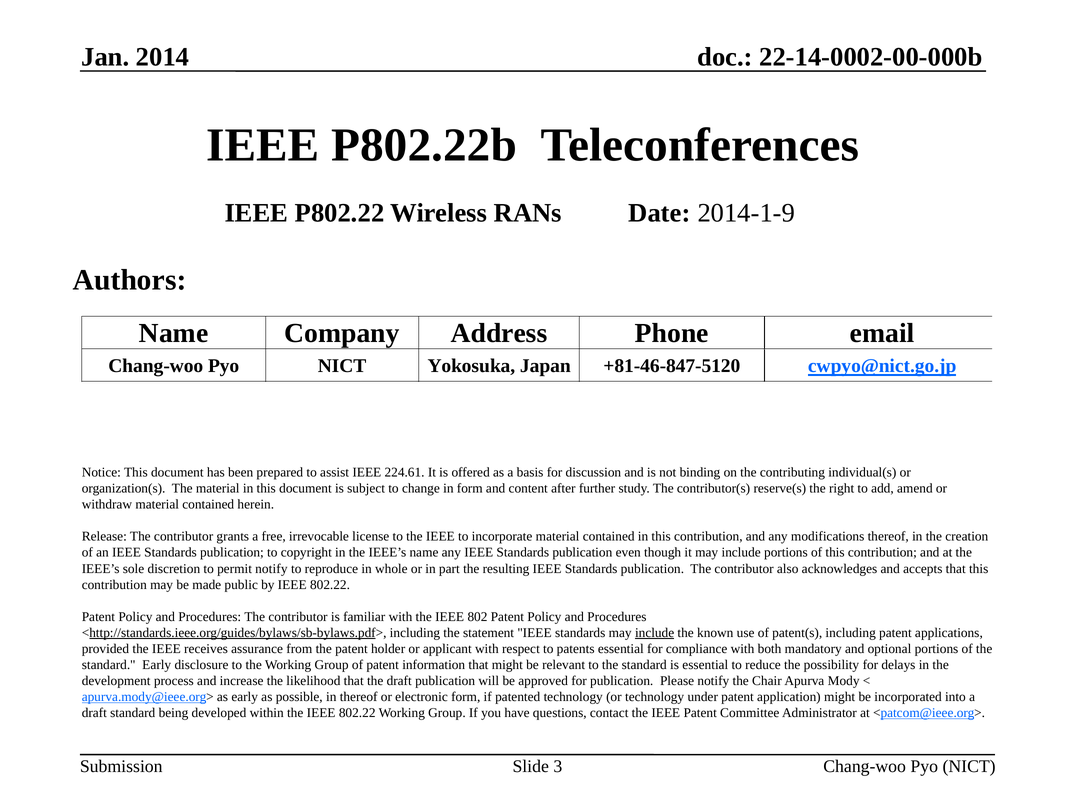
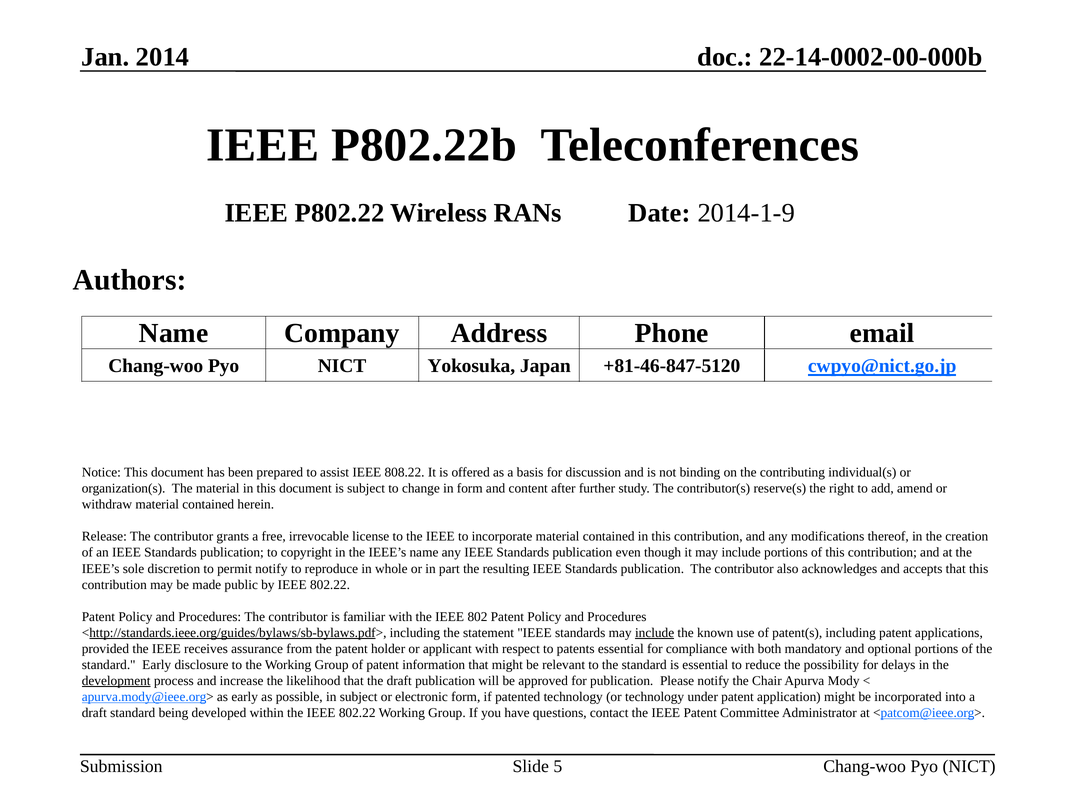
224.61: 224.61 -> 808.22 (405, 473)
development underline: none -> present (116, 681)
in thereof: thereof -> subject (359, 697)
3: 3 -> 5 (558, 767)
